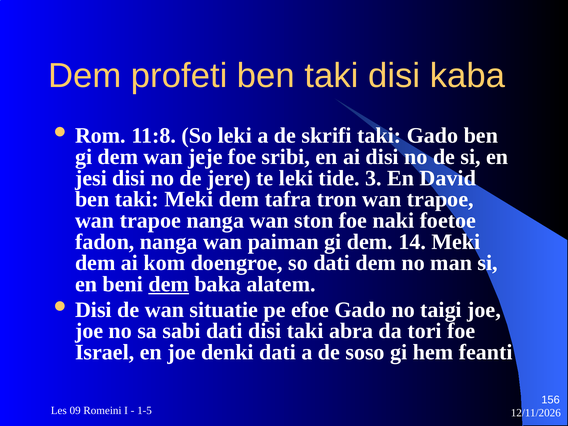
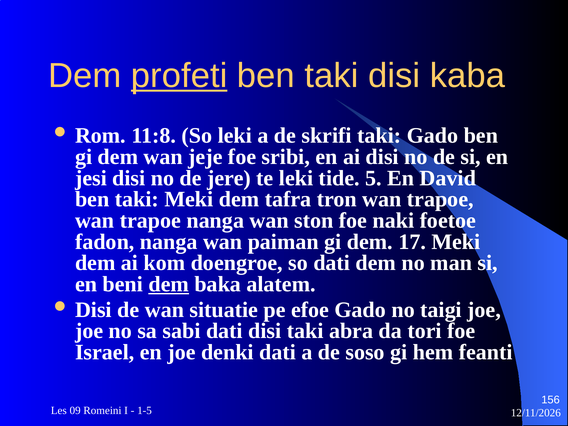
profeti underline: none -> present (179, 76)
3: 3 -> 5 (373, 178)
14: 14 -> 17 (412, 242)
